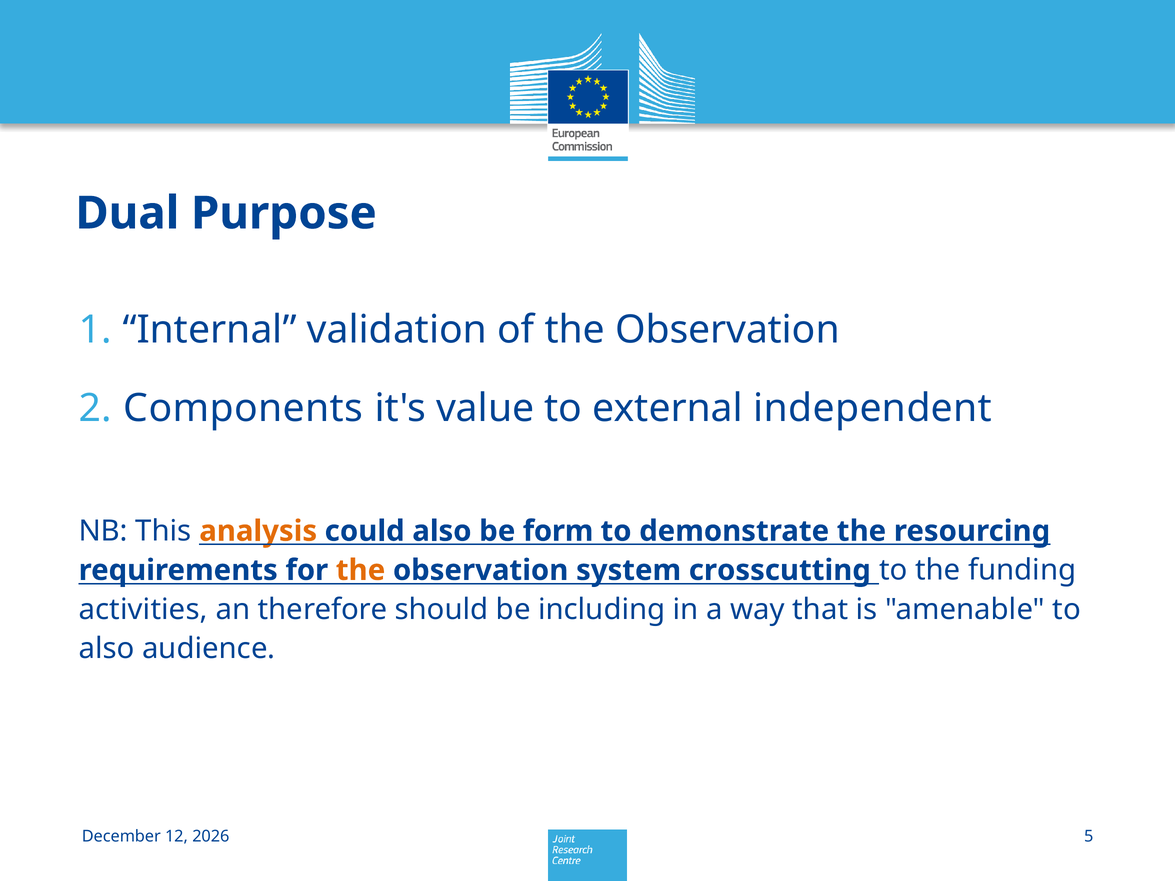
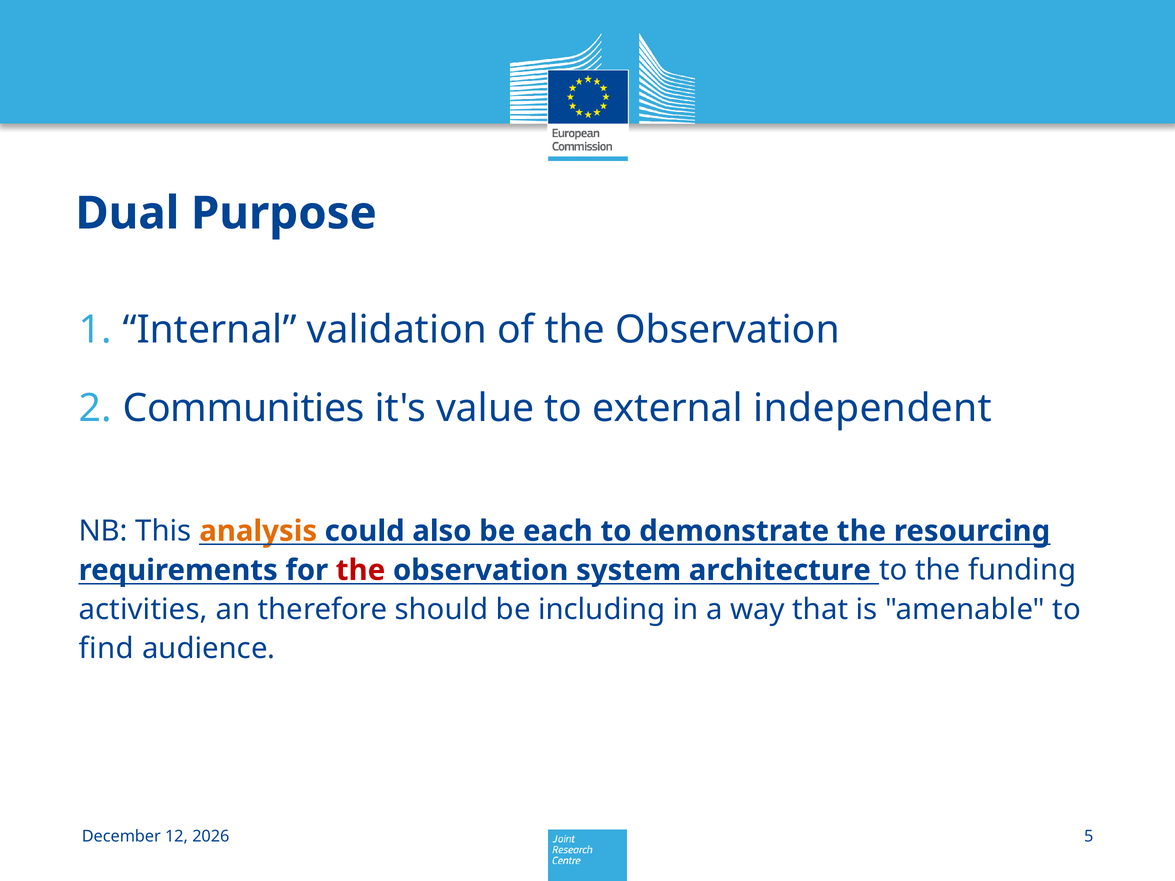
Components: Components -> Communities (244, 408)
form: form -> each (558, 531)
the colour: orange -> red (361, 570)
crosscutting: crosscutting -> architecture (780, 570)
also: also -> find (106, 649)
